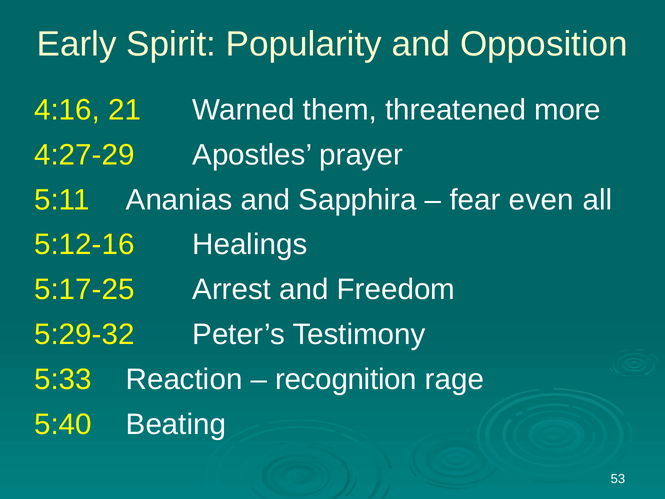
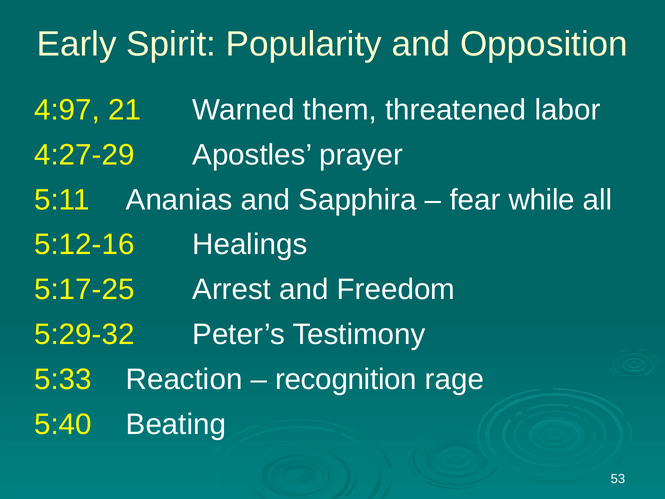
4:16: 4:16 -> 4:97 (67, 110)
more: more -> labor (567, 110)
even: even -> while (542, 200)
